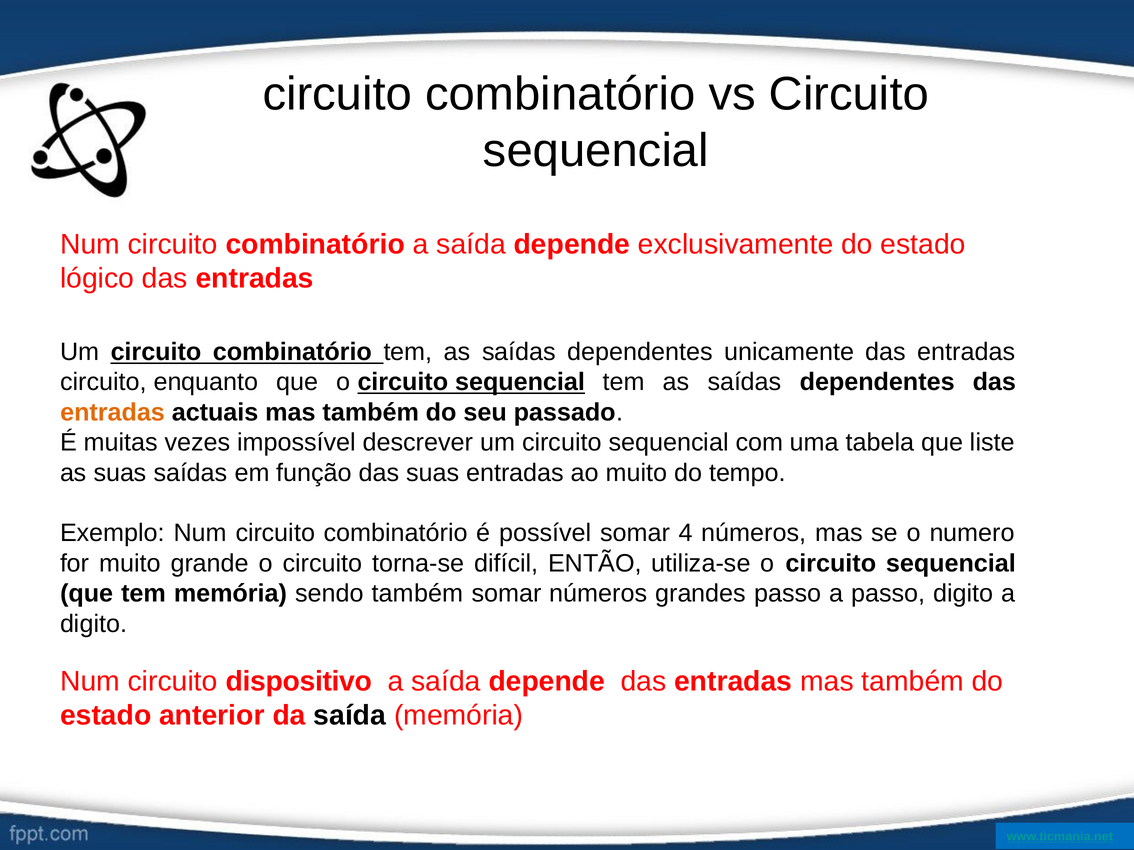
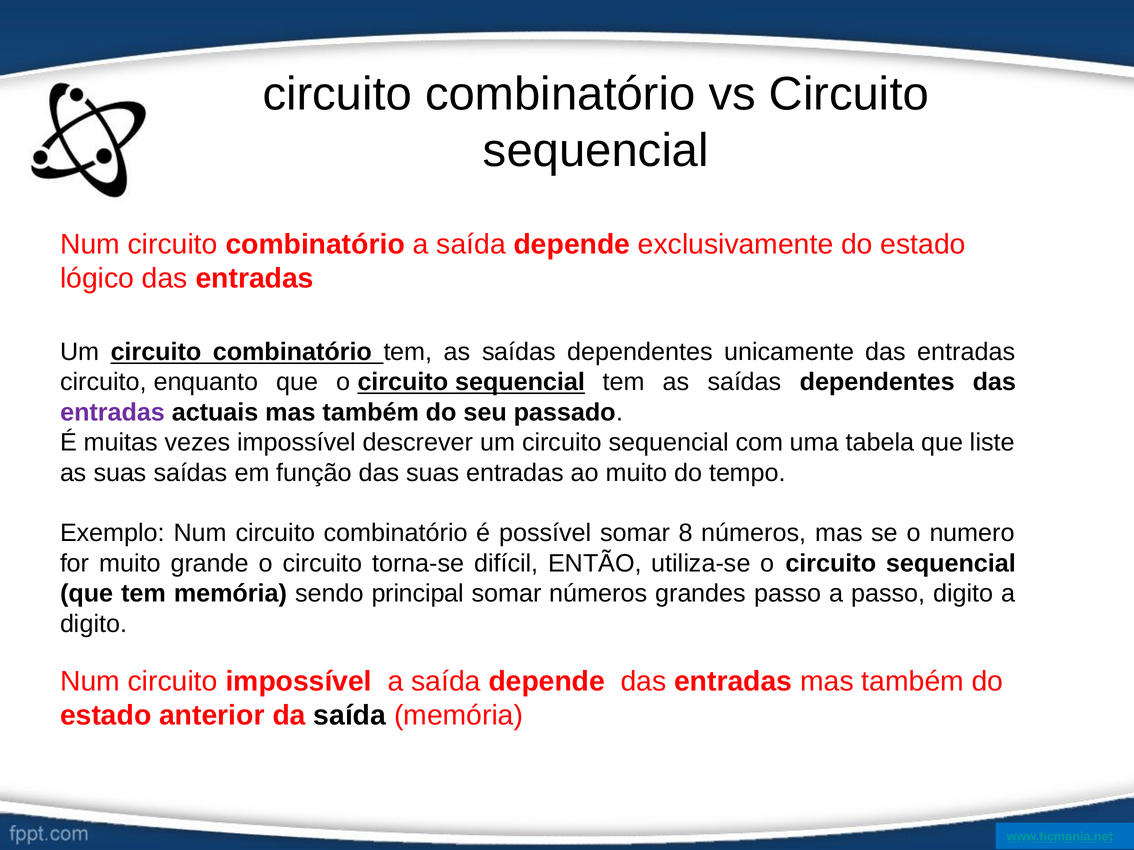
entradas colour: orange -> purple (113, 413)
4: 4 -> 8 (686, 533)
sendo também: também -> principal (418, 594)
circuito dispositivo: dispositivo -> impossível (299, 682)
